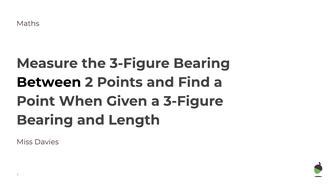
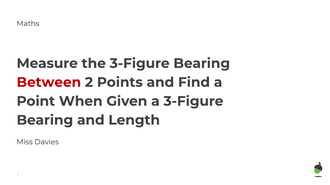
Between colour: black -> red (49, 83)
